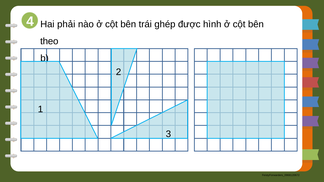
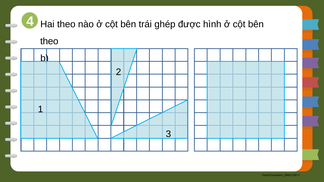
Hai phải: phải -> theo (66, 24)
